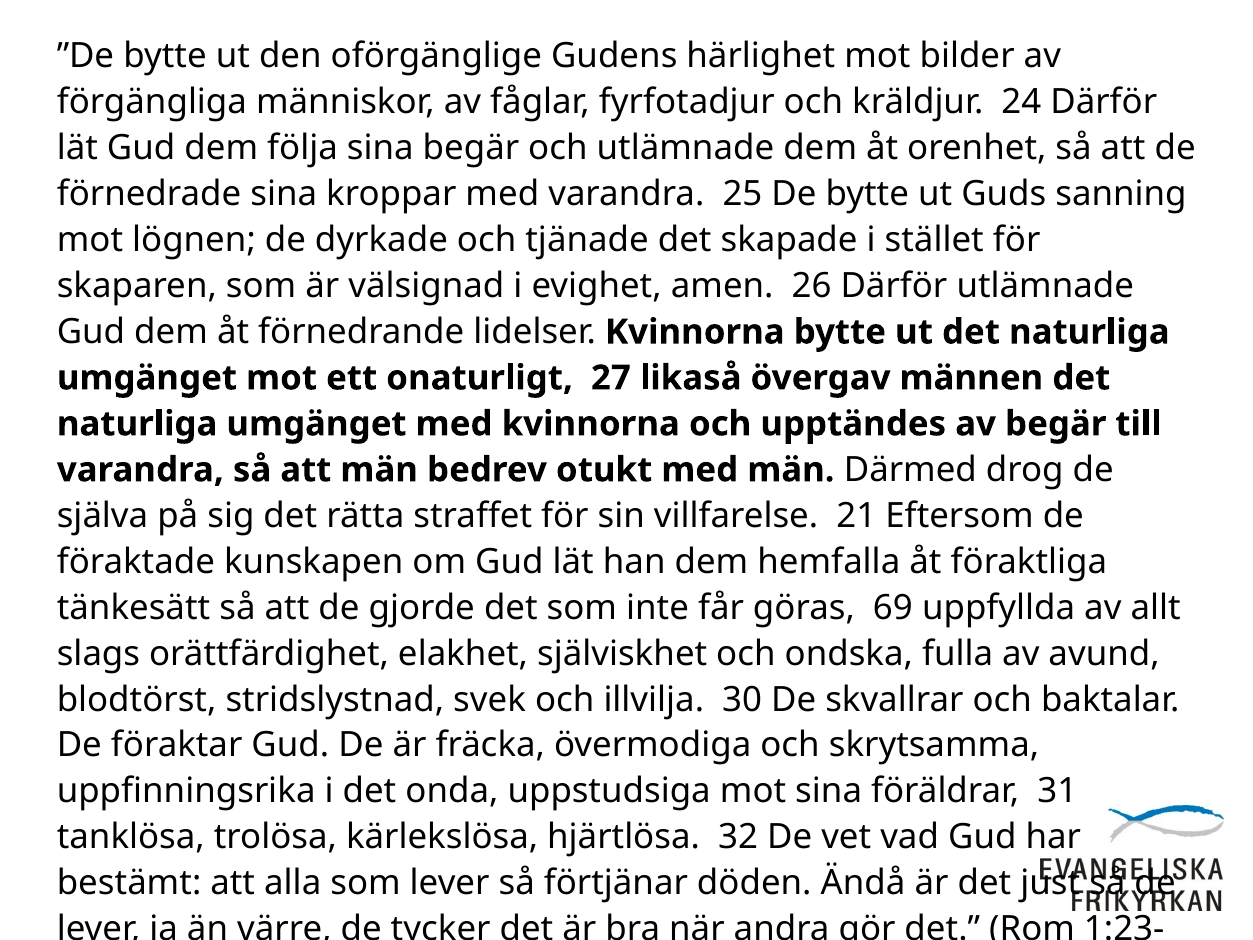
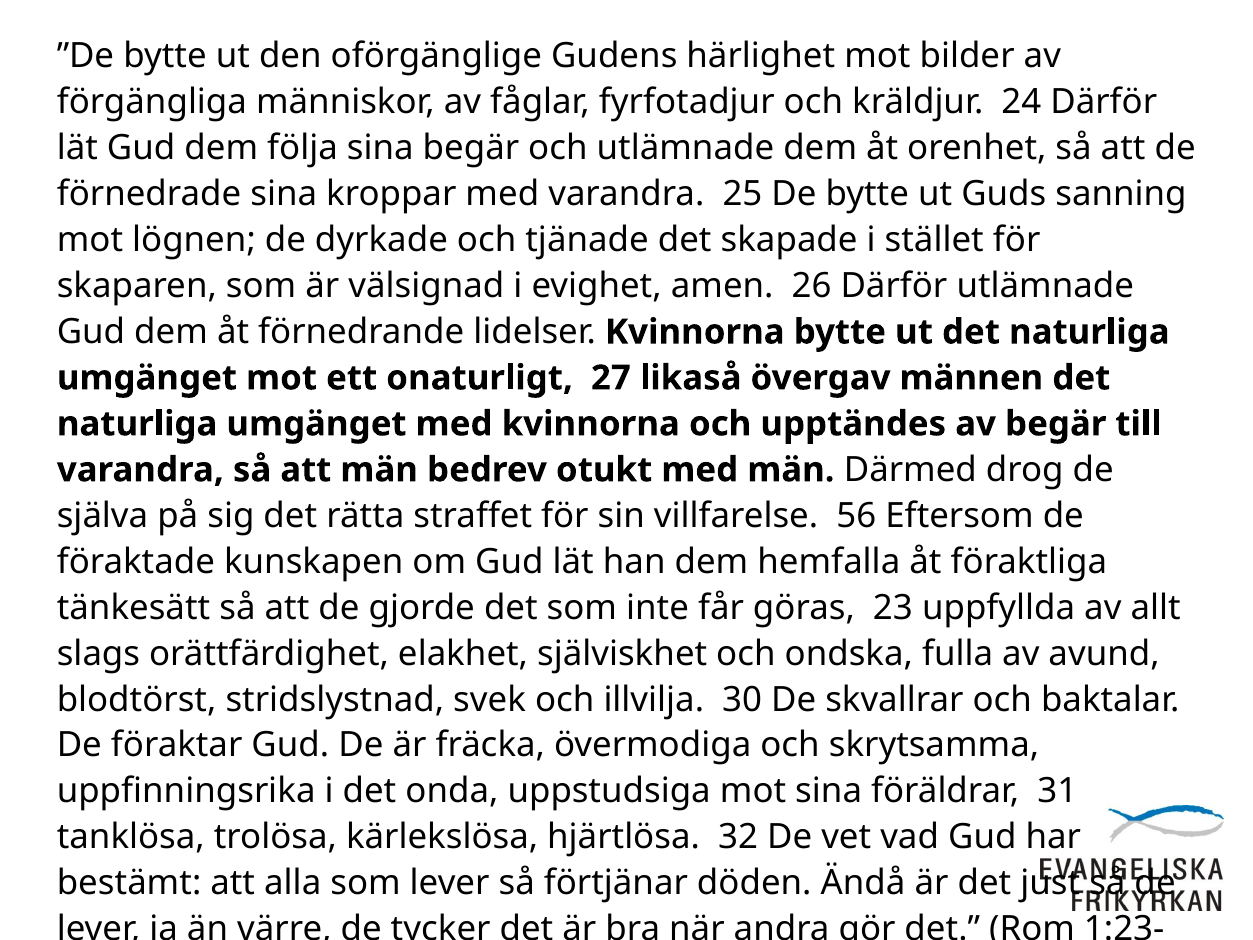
21: 21 -> 56 (856, 516)
69: 69 -> 23 (893, 608)
